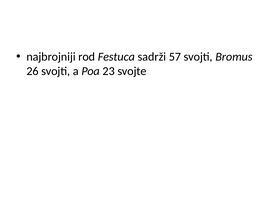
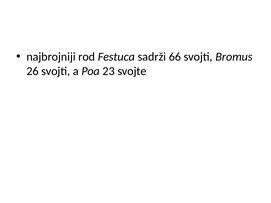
57: 57 -> 66 (175, 57)
